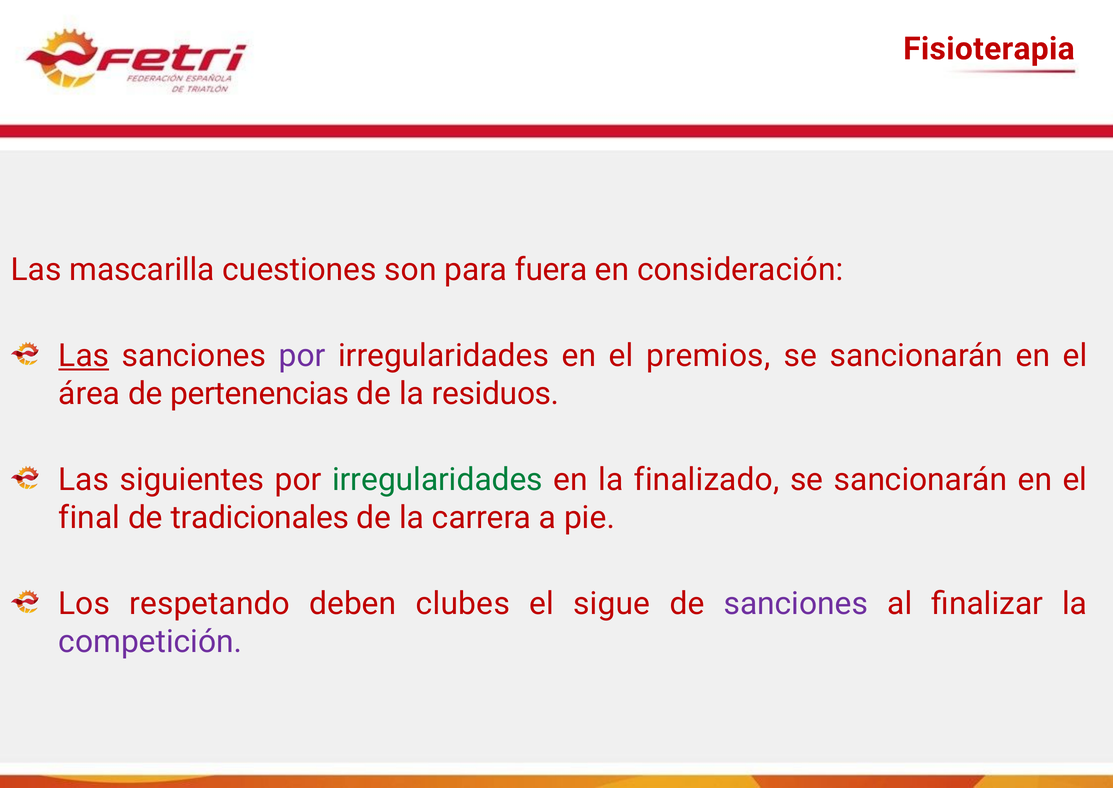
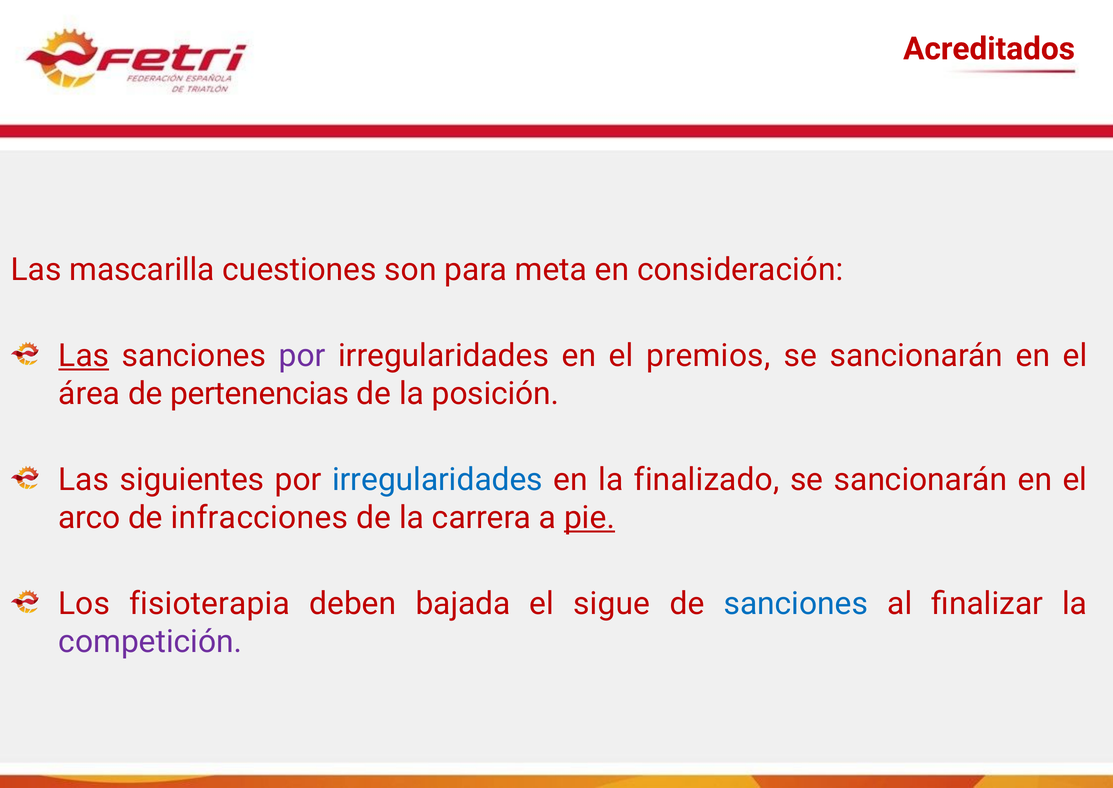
Fisioterapia: Fisioterapia -> Acreditados (989, 49)
fuera: fuera -> meta (551, 270)
residuos: residuos -> posición (495, 394)
irregularidades colour: green -> blue (437, 479)
final: final -> arco (89, 517)
tradicionales: tradicionales -> infracciones (259, 517)
pie underline: none -> present (590, 517)
respetando: respetando -> fisioterapia (210, 603)
clubes: clubes -> bajada (463, 603)
sanciones colour: purple -> blue (796, 603)
